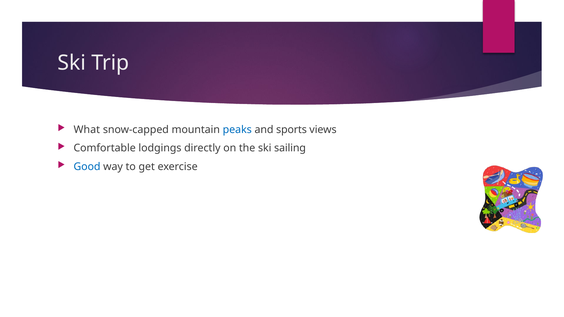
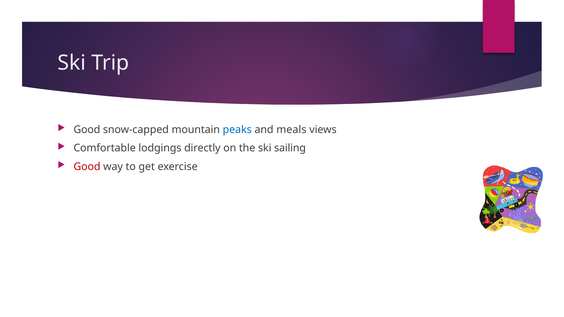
What: What -> Good (87, 130)
sports: sports -> meals (291, 130)
Good colour: blue -> red (87, 167)
